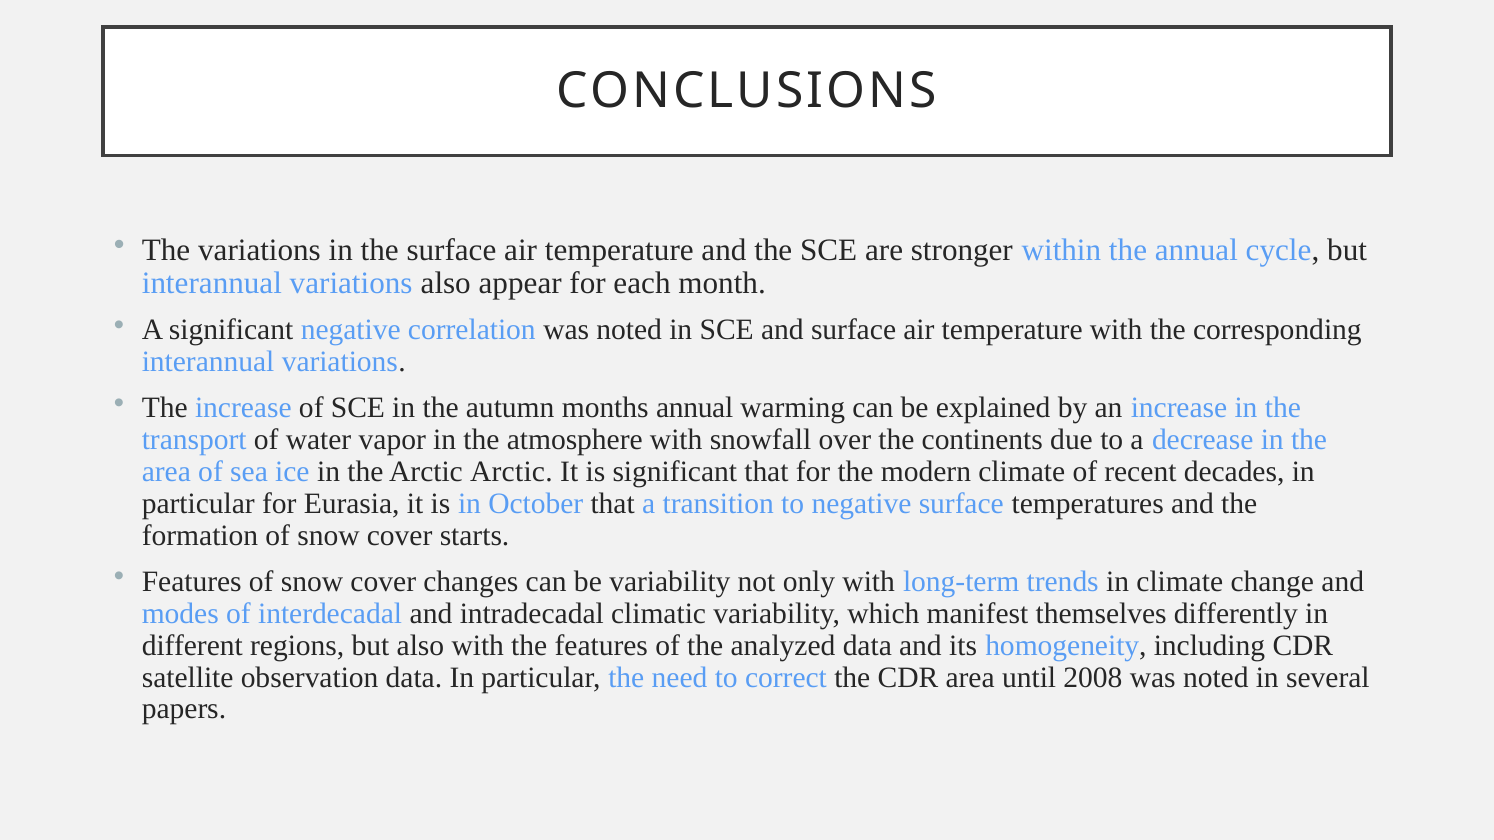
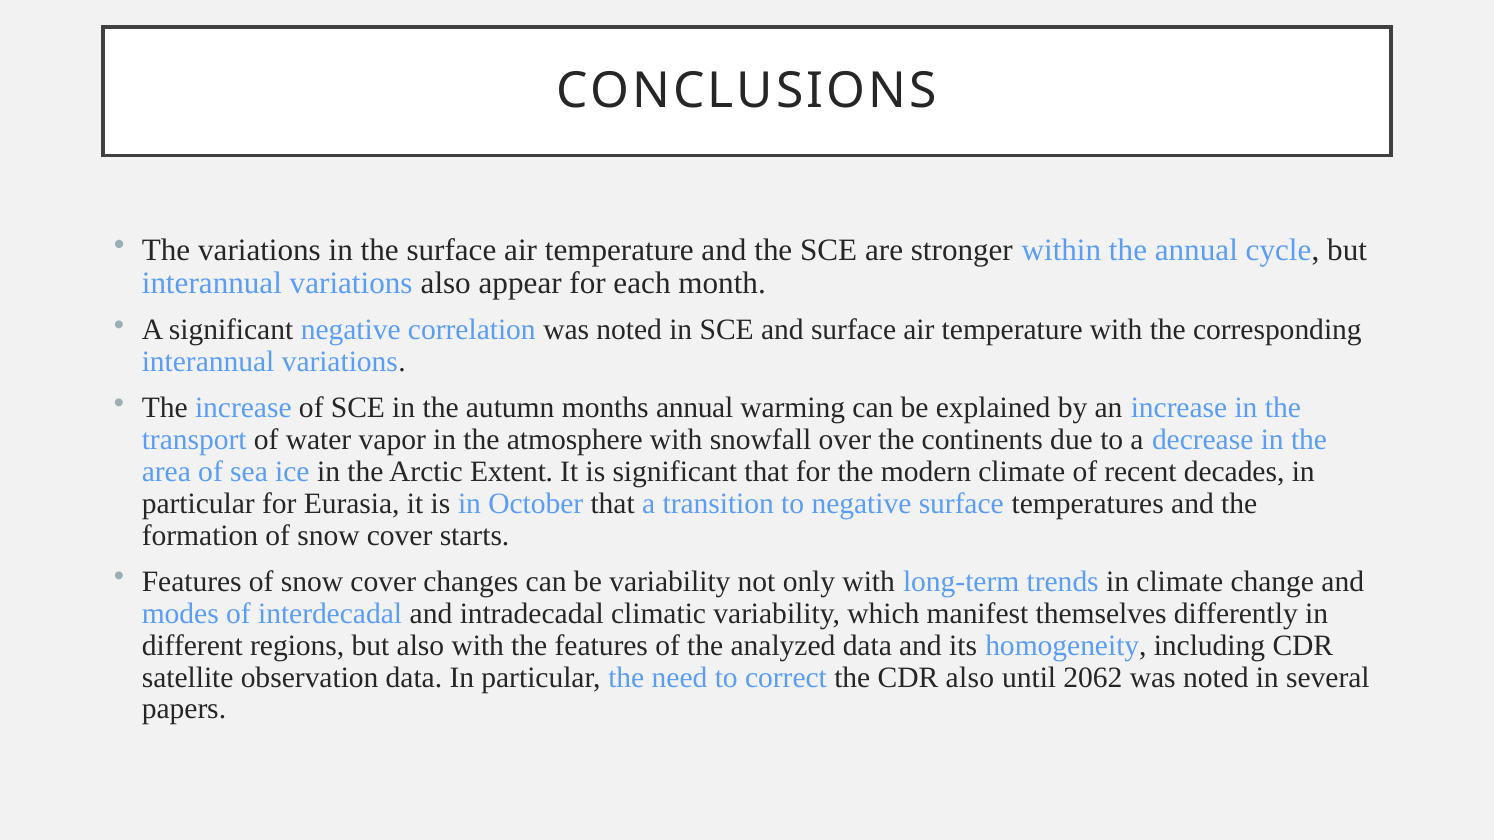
Arctic Arctic: Arctic -> Extent (512, 472)
CDR area: area -> also (970, 678)
2008: 2008 -> 2062 (1093, 678)
